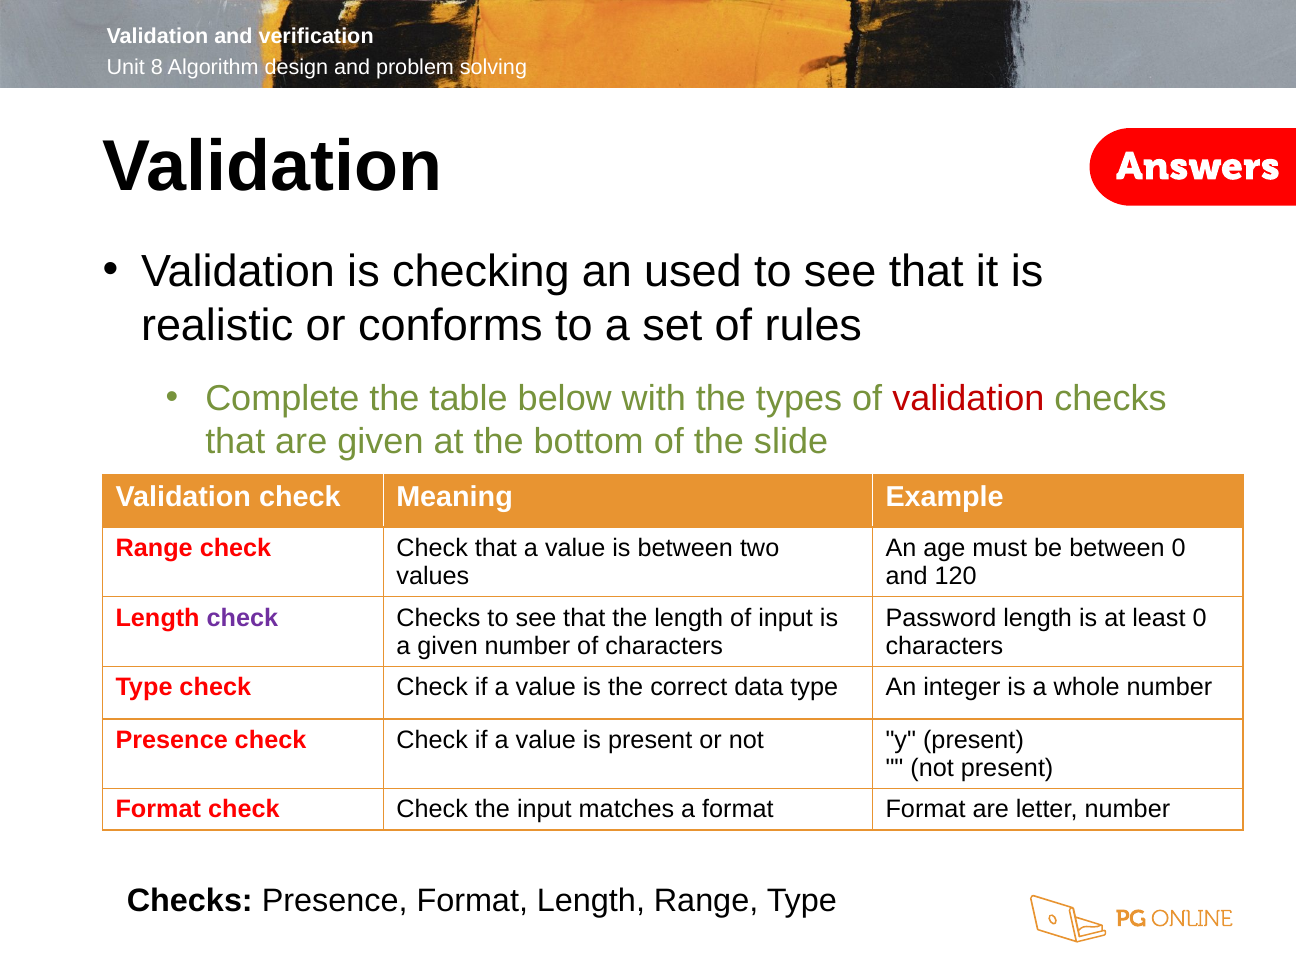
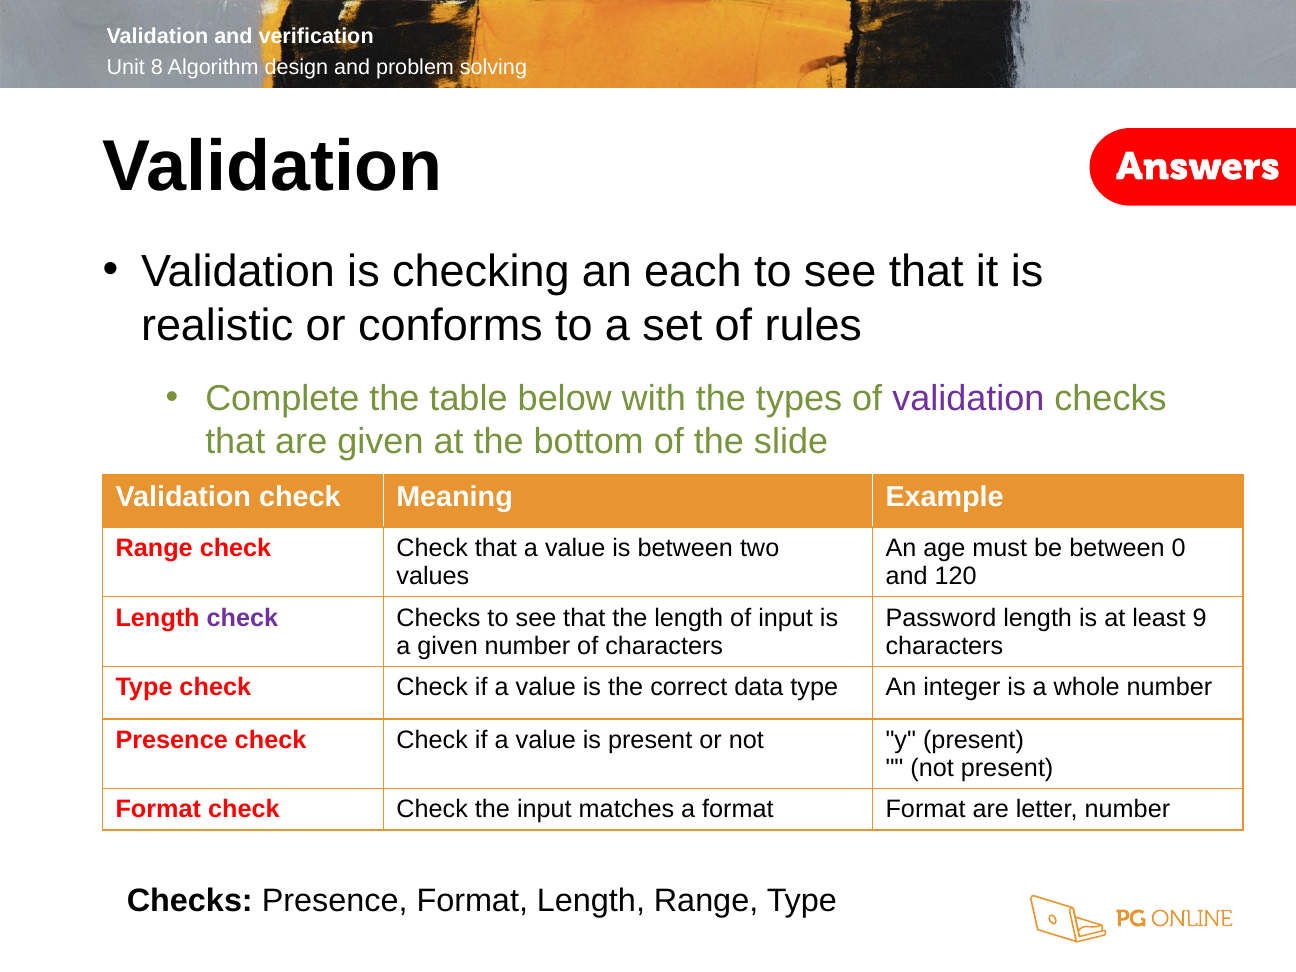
used: used -> each (693, 272)
validation colour: red -> purple (968, 399)
least 0: 0 -> 9 (1200, 618)
